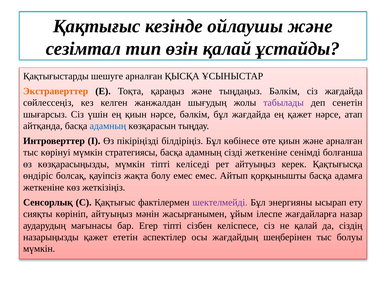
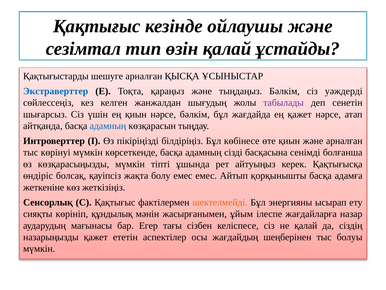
Экстраверттер colour: orange -> blue (56, 91)
сіз жағдайда: жағдайда -> уәждерді (344, 91)
стратегиясы: стратегиясы -> көрсеткенде (131, 152)
сізді жеткеніне: жеткеніне -> басқасына (266, 152)
келіседі: келіседі -> ұшында (193, 164)
шектелмейді colour: purple -> orange (220, 202)
көрініп айтуыңыз: айтуыңыз -> құндылық (112, 214)
Егер тіпті: тіпті -> тағы (172, 225)
